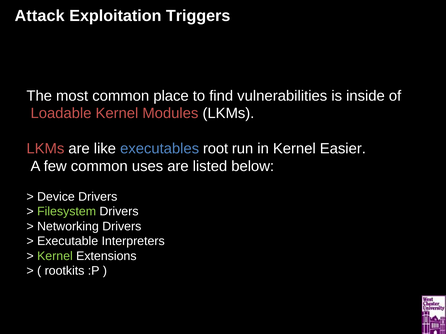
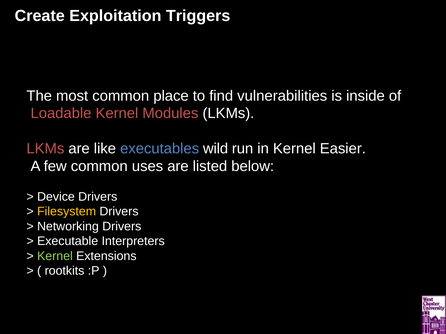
Attack: Attack -> Create (40, 16)
root: root -> wild (216, 149)
Filesystem colour: light green -> yellow (67, 212)
